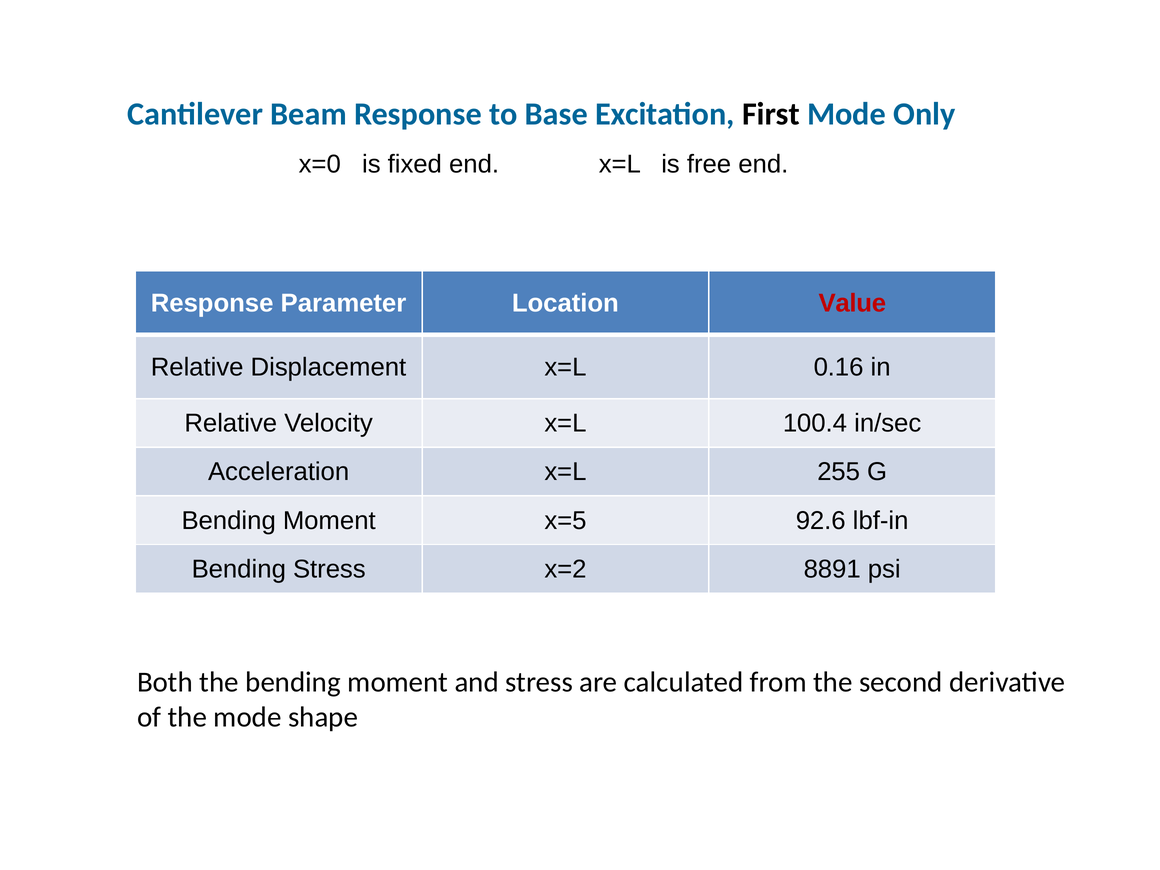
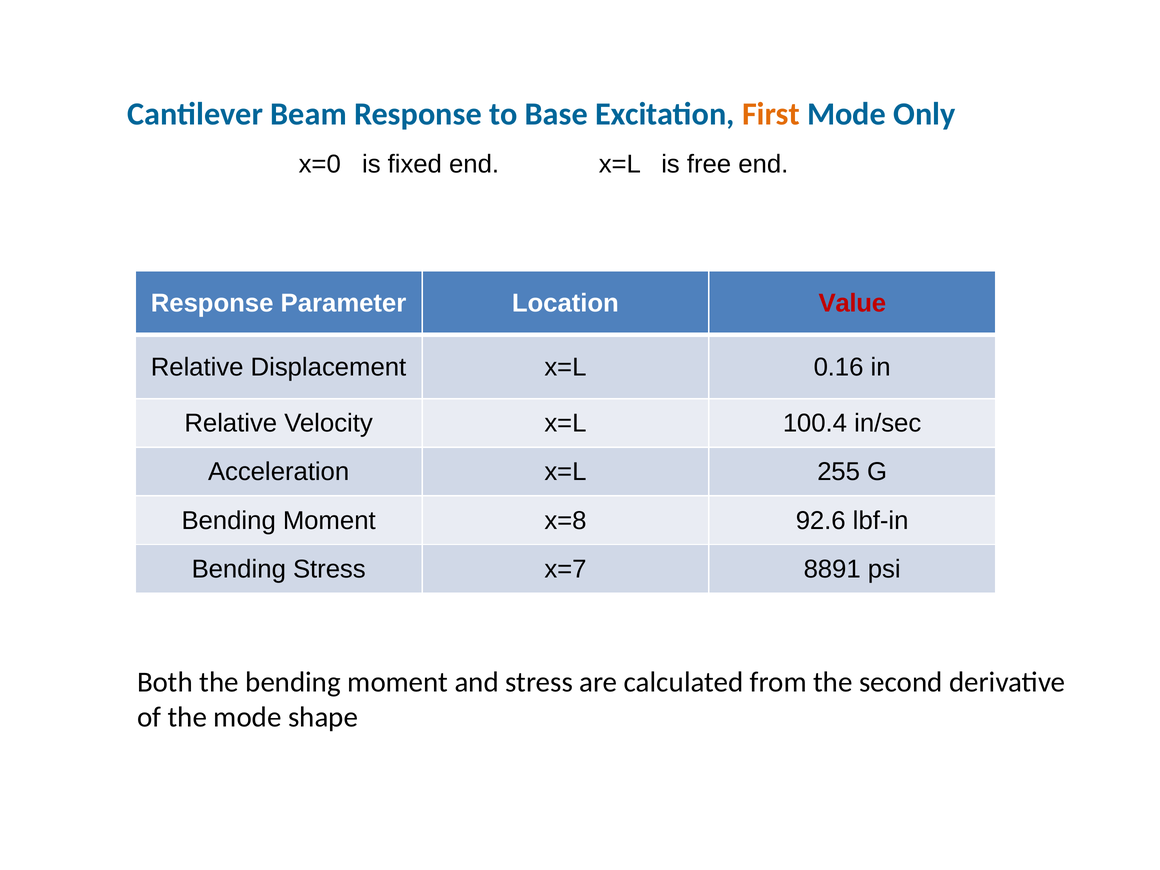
First colour: black -> orange (771, 114)
x=5: x=5 -> x=8 (565, 521)
x=2: x=2 -> x=7 (565, 569)
